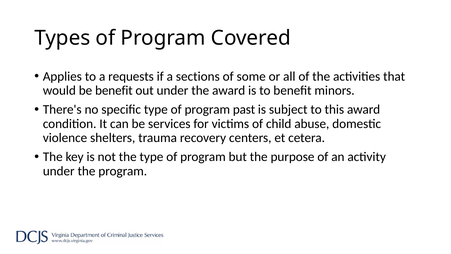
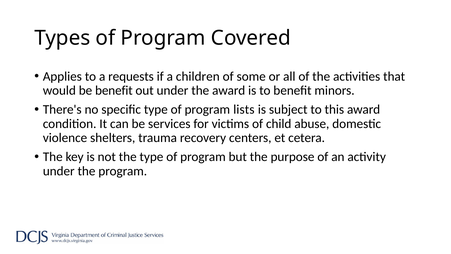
sections: sections -> children (198, 76)
past: past -> lists (244, 109)
